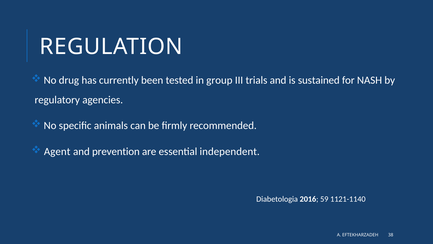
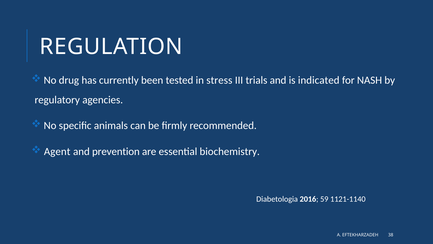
group: group -> stress (219, 80)
sustained: sustained -> indicated (319, 80)
independent: independent -> biochemistry (230, 151)
